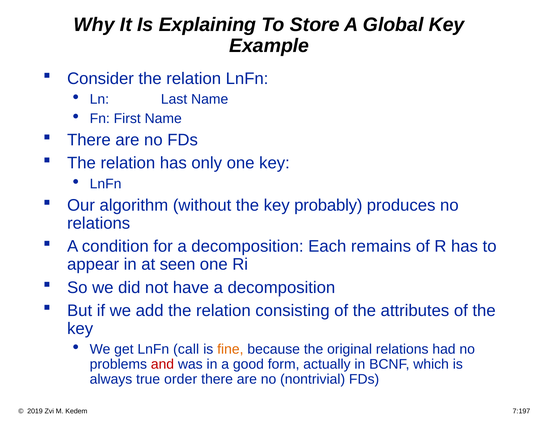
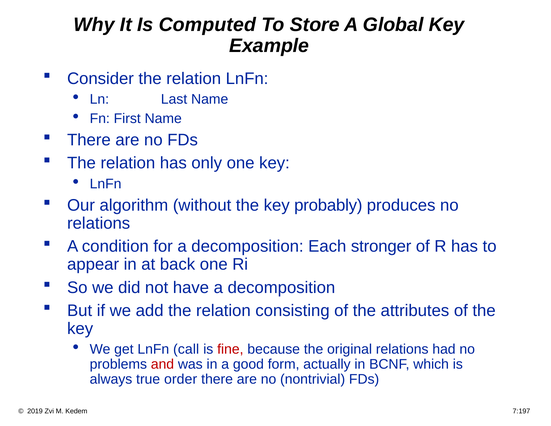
Explaining: Explaining -> Computed (207, 25)
remains: remains -> stronger (381, 246)
seen: seen -> back (177, 264)
fine colour: orange -> red (230, 349)
